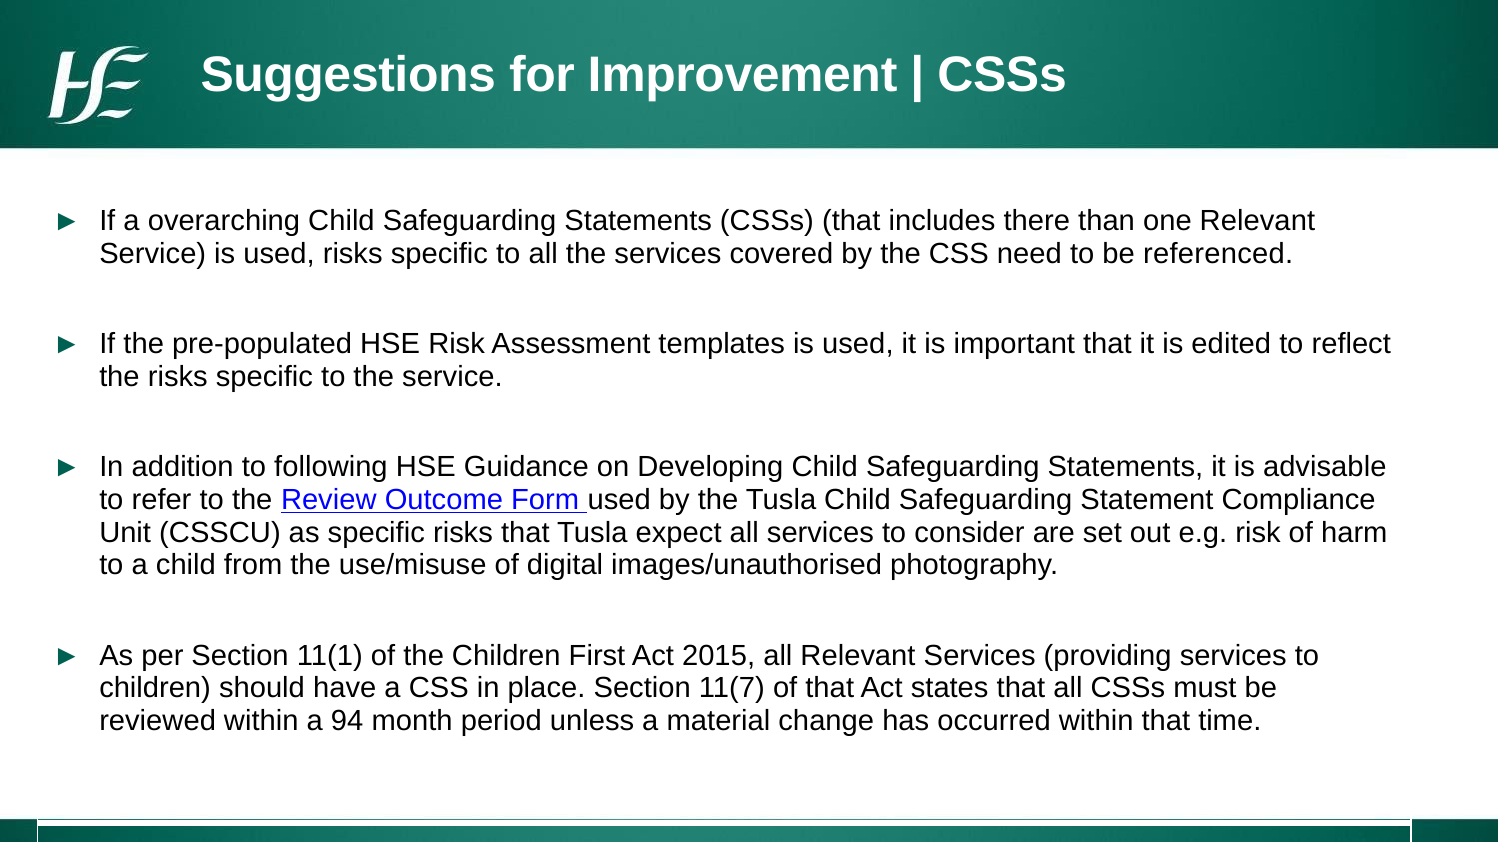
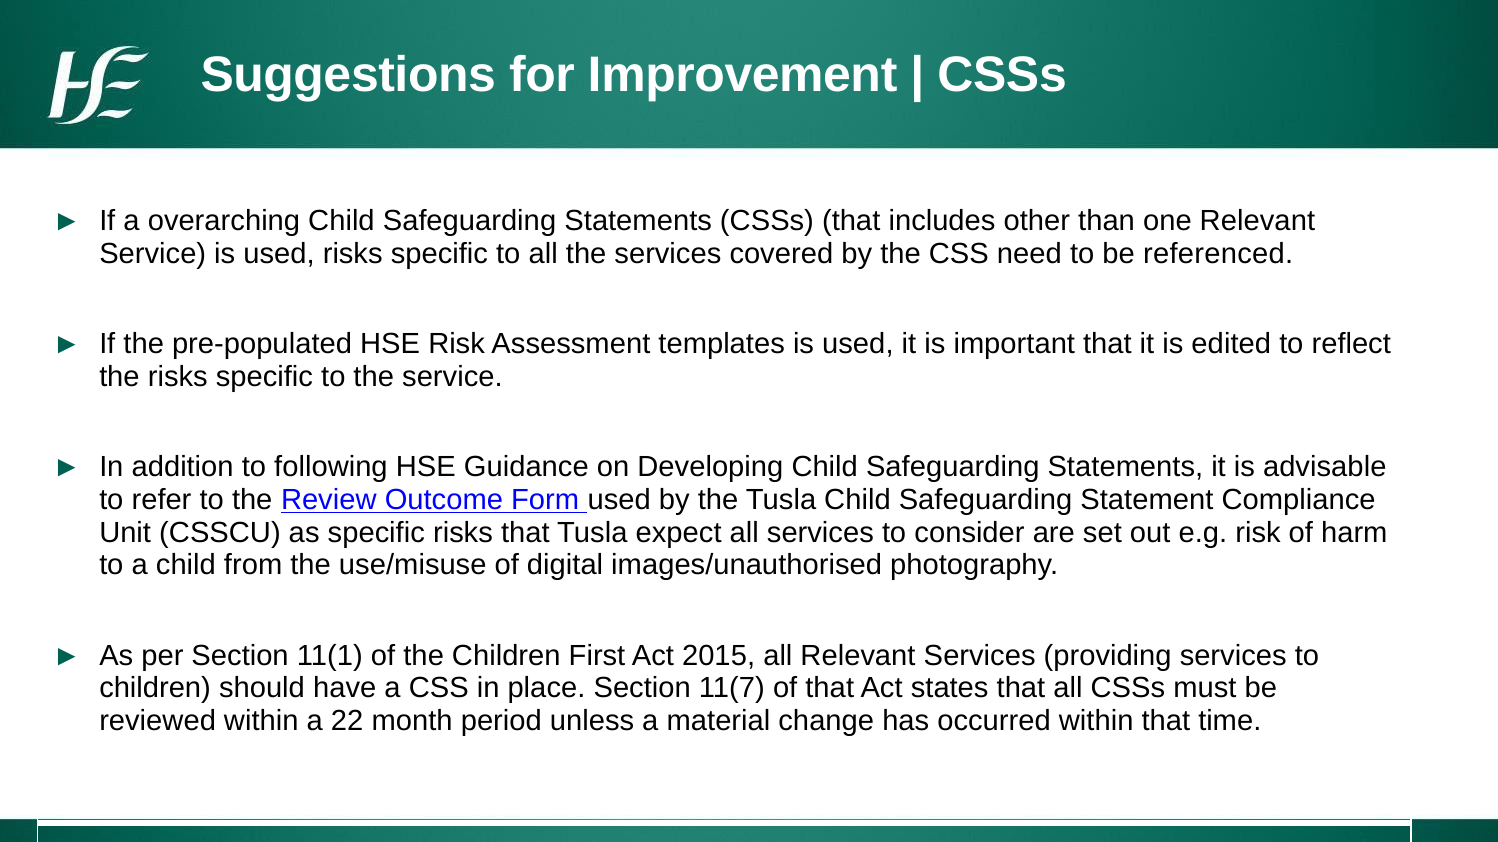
there: there -> other (1037, 221)
94: 94 -> 22 (347, 722)
